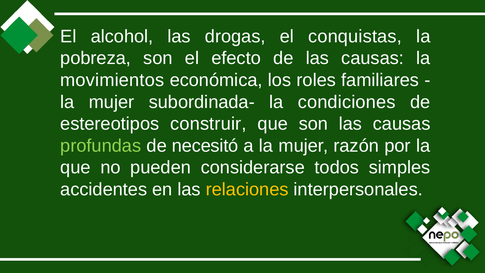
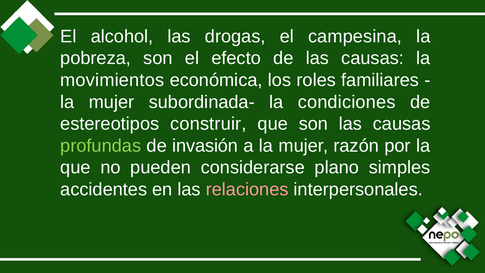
conquistas: conquistas -> campesina (355, 36)
necesitó: necesitó -> invasión (205, 146)
todos: todos -> plano (337, 167)
relaciones colour: yellow -> pink (247, 189)
